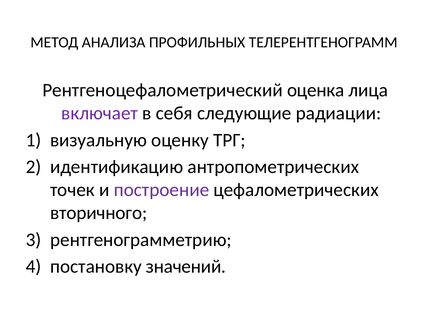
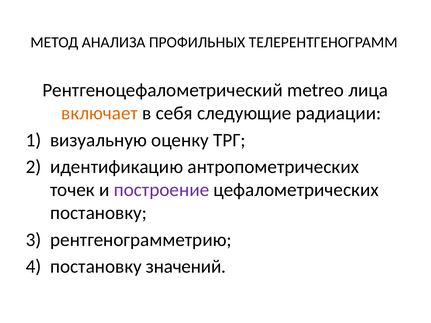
оценка: оценка -> metreo (316, 90)
включает colour: purple -> orange (100, 113)
вторичного: вторичного -> постановку (99, 213)
